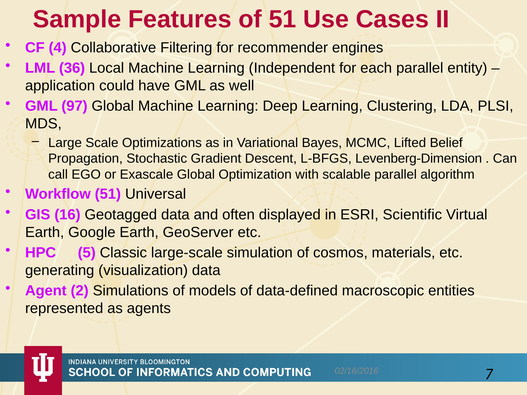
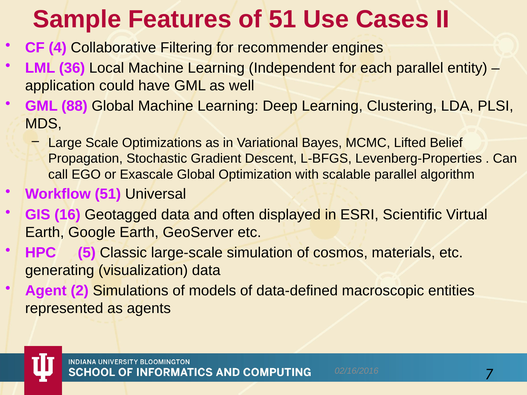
97: 97 -> 88 (75, 106)
Levenberg-Dimension: Levenberg-Dimension -> Levenberg-Properties (419, 159)
